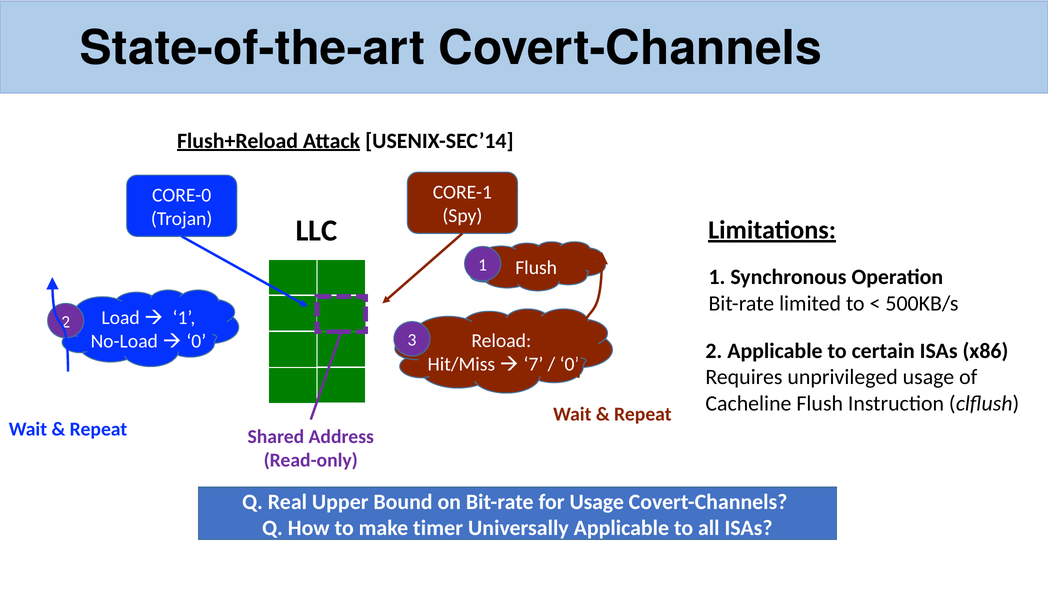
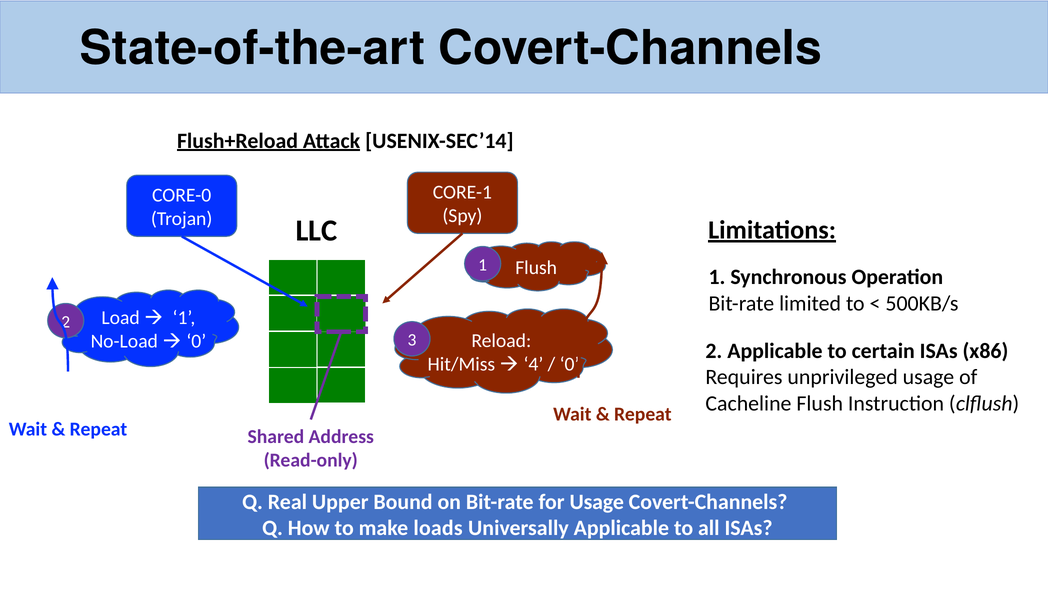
7: 7 -> 4 (533, 364)
timer: timer -> loads (438, 528)
